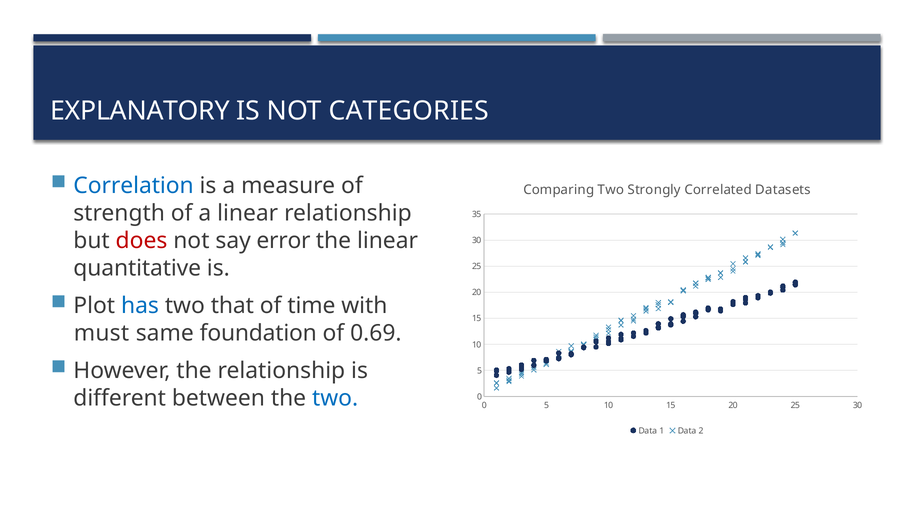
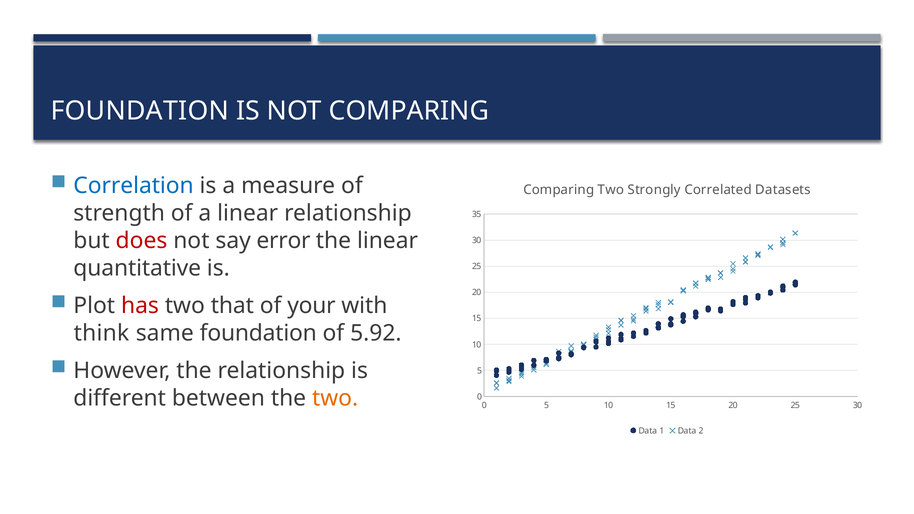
EXPLANATORY: EXPLANATORY -> FOUNDATION (140, 111)
NOT CATEGORIES: CATEGORIES -> COMPARING (409, 111)
has colour: blue -> red (140, 306)
time: time -> your (311, 306)
must: must -> think (101, 333)
0.69: 0.69 -> 5.92 (376, 333)
two colour: blue -> orange (335, 398)
